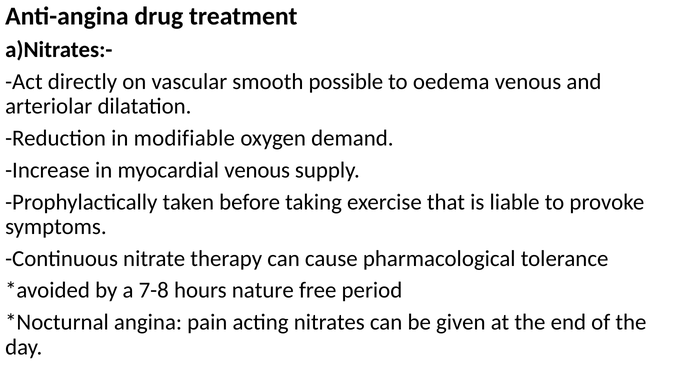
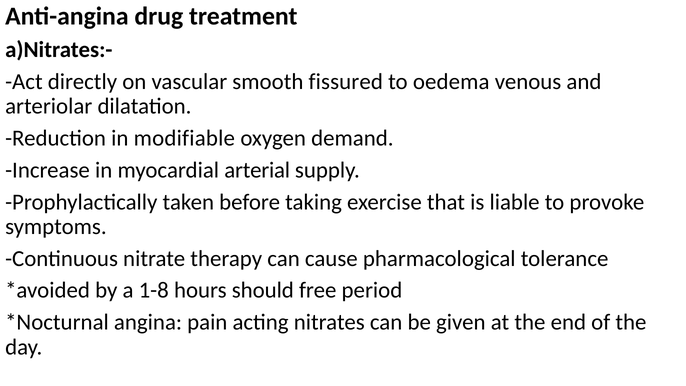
possible: possible -> fissured (346, 82)
myocardial venous: venous -> arterial (257, 170)
7-8: 7-8 -> 1-8 (154, 290)
nature: nature -> should (263, 290)
